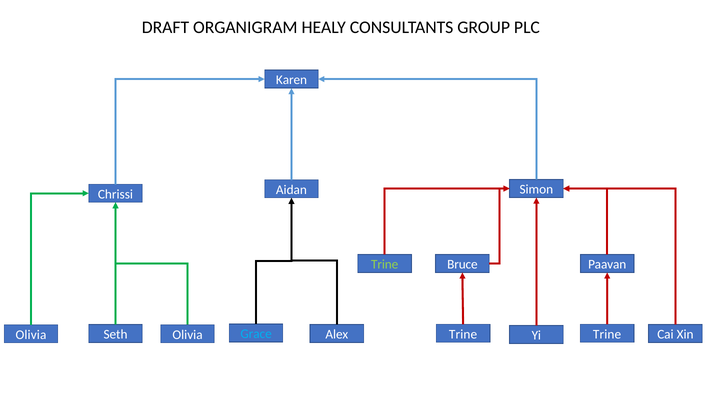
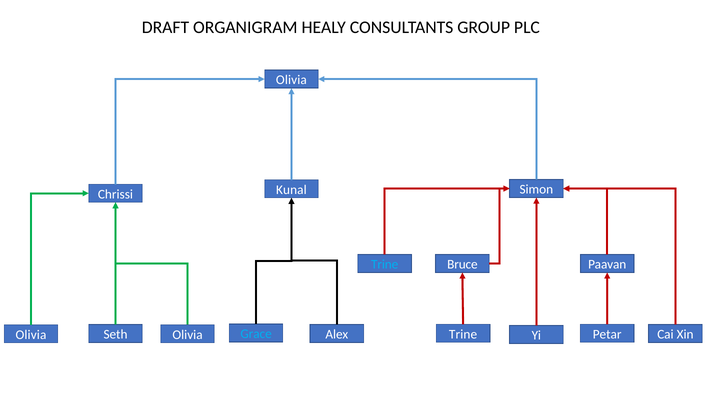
Karen: Karen -> Olivia (291, 80)
Aidan: Aidan -> Kunal (291, 190)
Trine colour: light green -> light blue (385, 264)
Trine: Trine -> Petar (607, 334)
